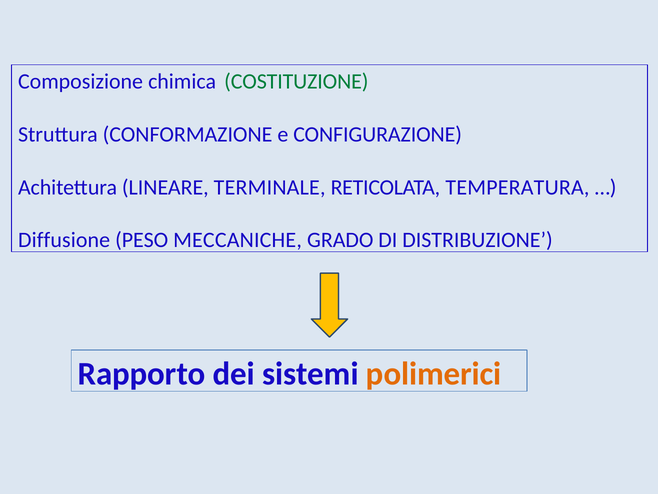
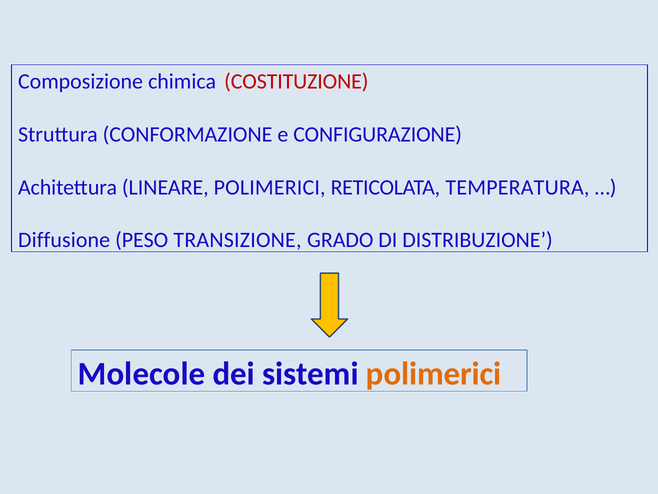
COSTITUZIONE colour: green -> red (296, 82)
LINEARE TERMINALE: TERMINALE -> POLIMERICI (270, 187)
MECCANICHE: MECCANICHE -> TRANSIZIONE (237, 240)
Rapporto: Rapporto -> Molecole (142, 373)
